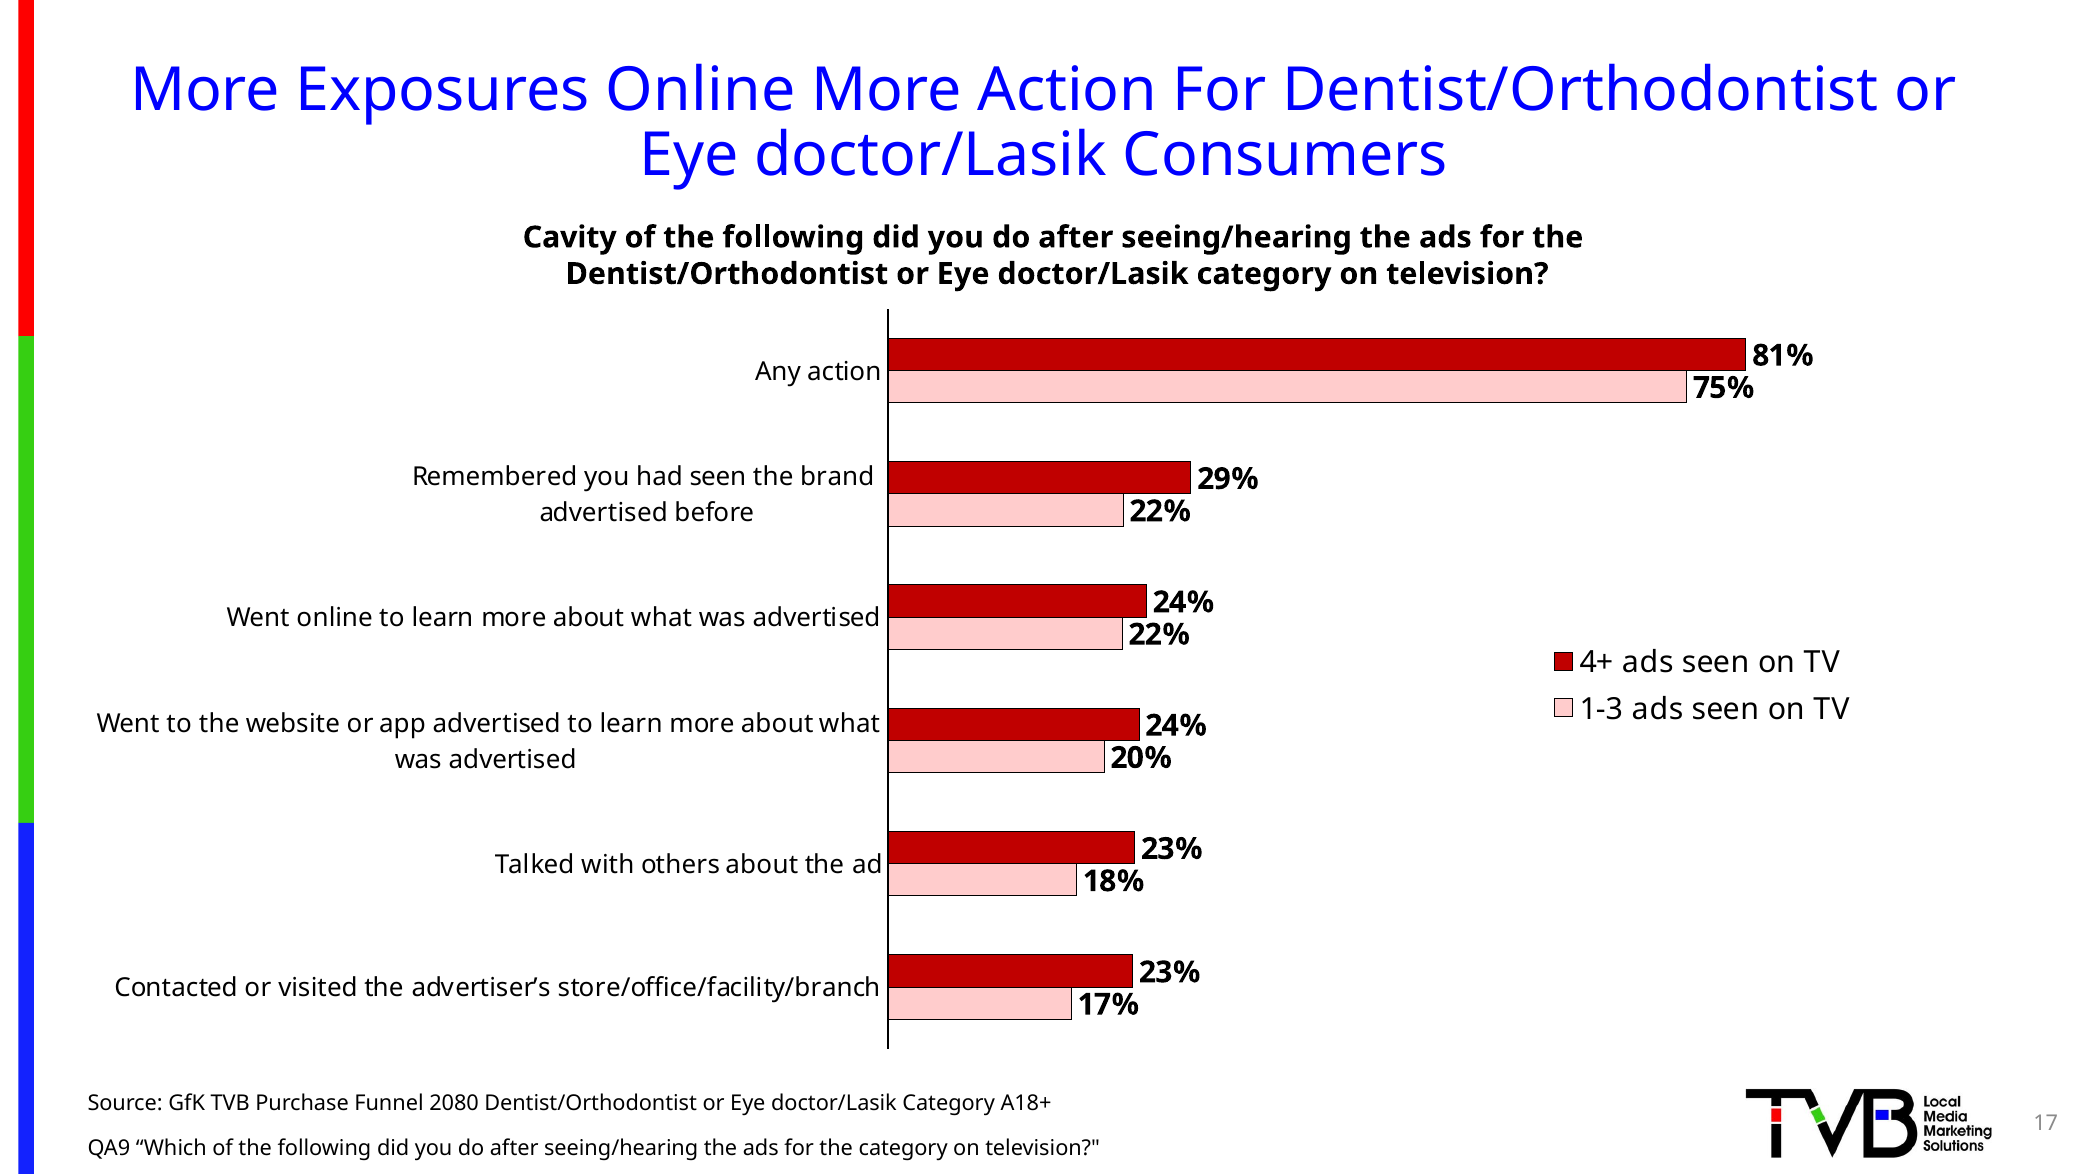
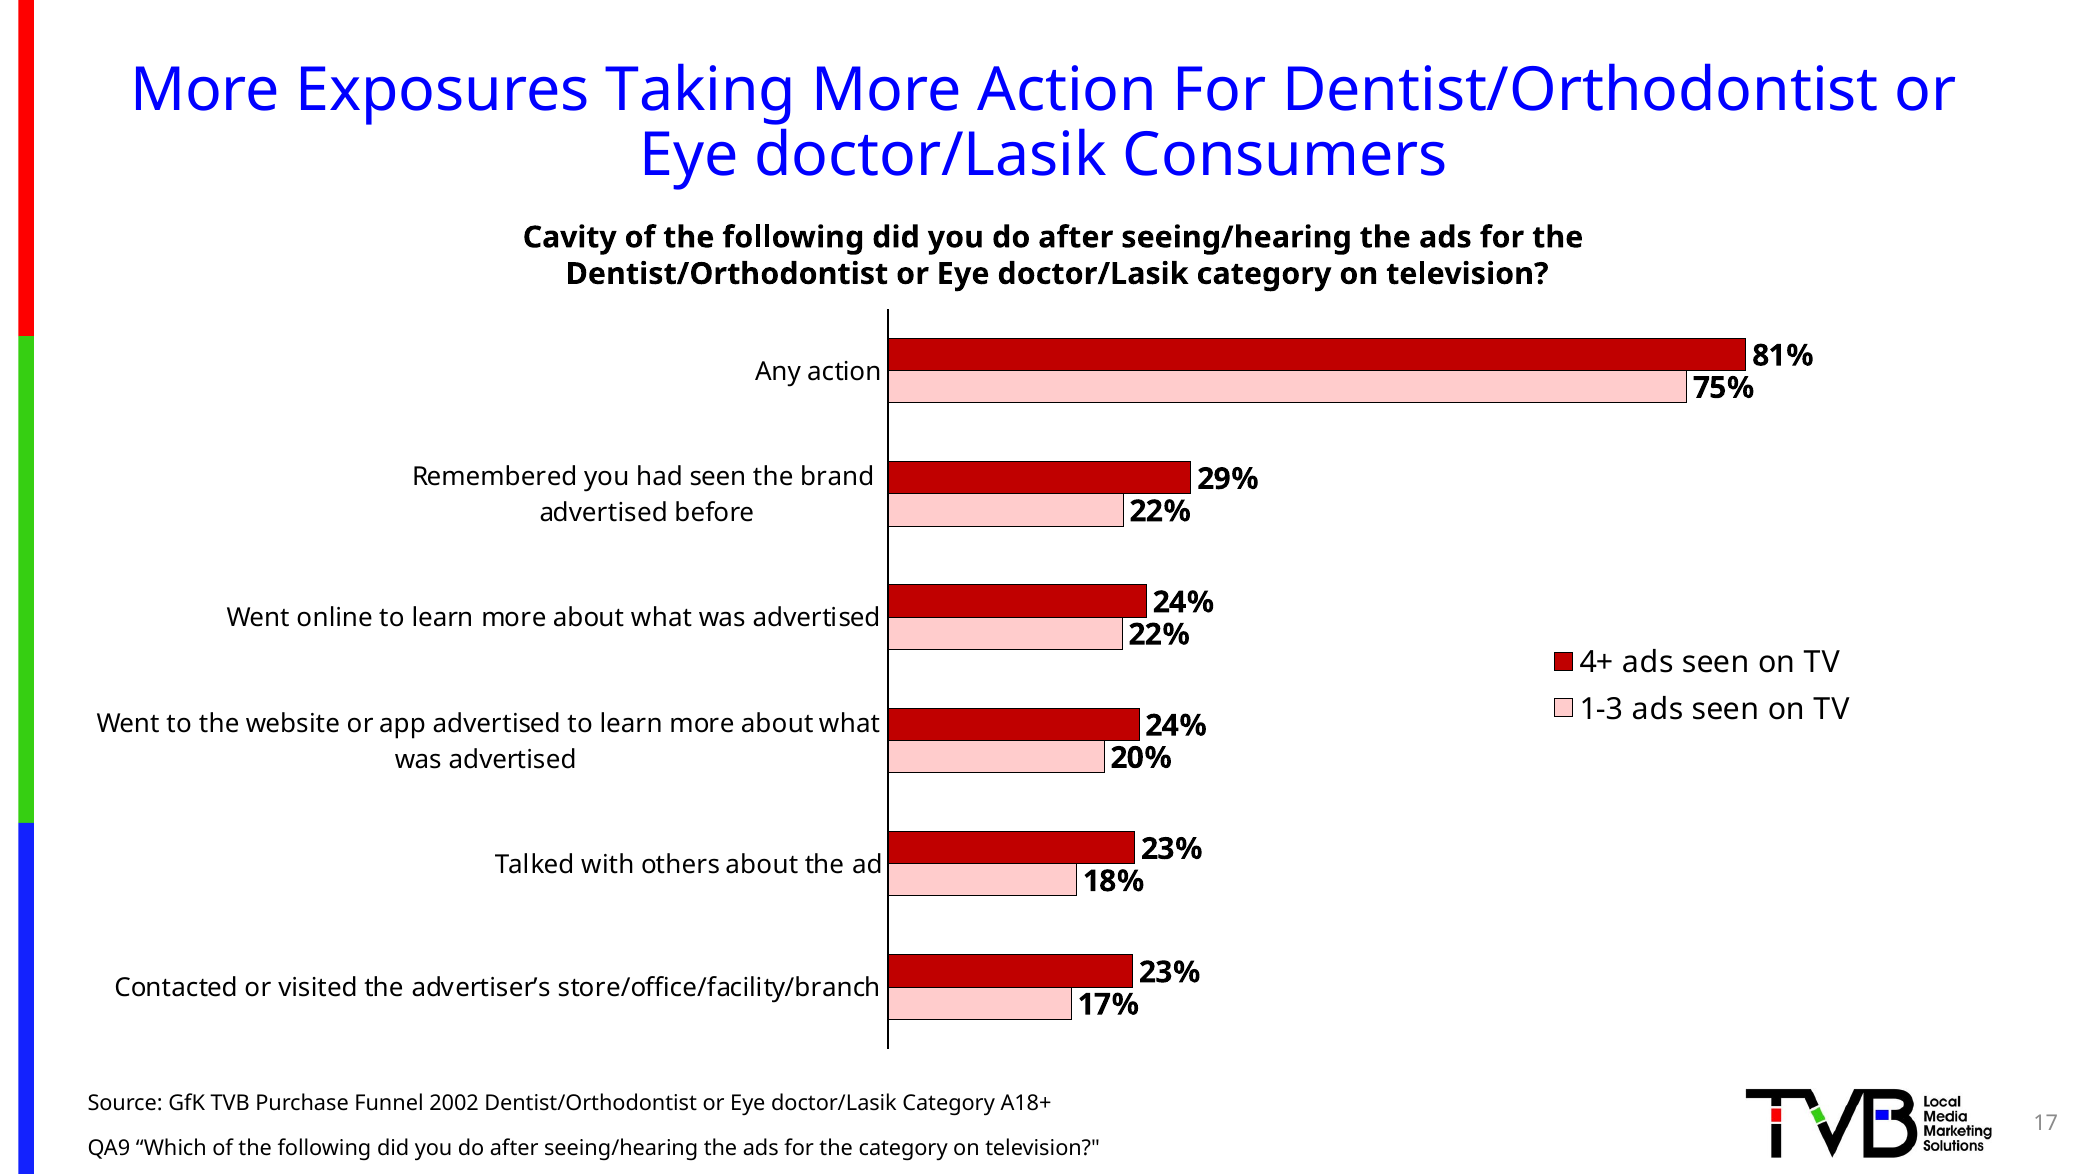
Exposures Online: Online -> Taking (701, 90)
2080: 2080 -> 2002 (454, 1103)
